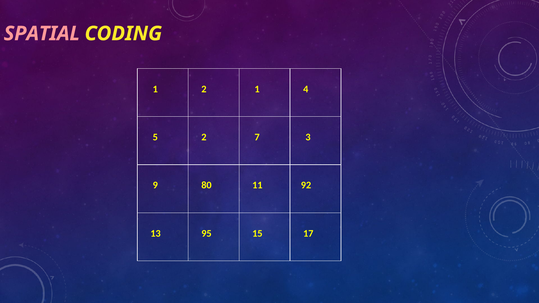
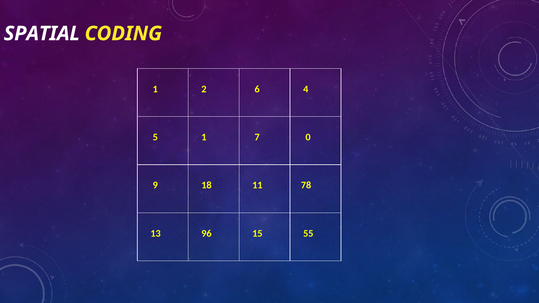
SPATIAL colour: pink -> white (42, 34)
2 1: 1 -> 6 (257, 89)
5 2: 2 -> 1 (204, 137)
3: 3 -> 0 (308, 137)
80: 80 -> 18 (206, 185)
92: 92 -> 78 (306, 185)
95: 95 -> 96 (206, 234)
17: 17 -> 55 (308, 234)
